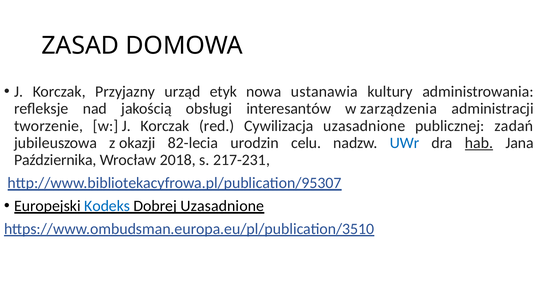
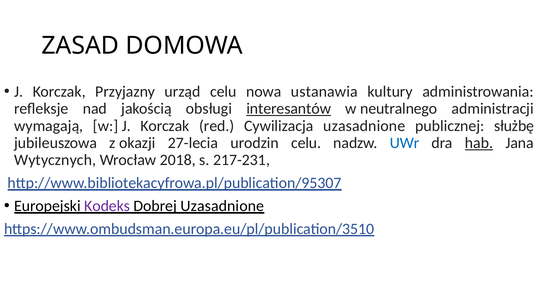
urząd etyk: etyk -> celu (223, 92)
interesantów underline: none -> present (289, 109)
zarządzenia: zarządzenia -> neutralnego (399, 109)
tworzenie: tworzenie -> wymagają (49, 126)
zadań: zadań -> służbę (514, 126)
82-lecia: 82-lecia -> 27-lecia (193, 143)
Października: Października -> Wytycznych (55, 160)
Kodeks colour: blue -> purple (107, 206)
